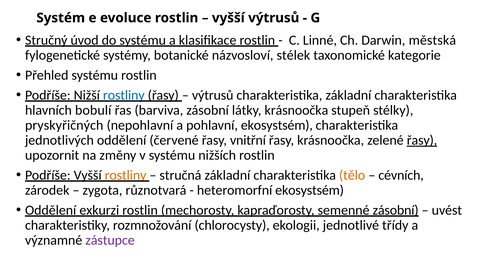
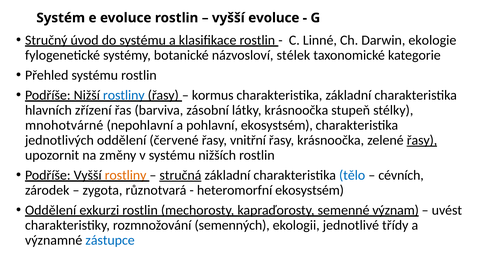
vyšší výtrusů: výtrusů -> evoluce (274, 18)
městská: městská -> ekologie (432, 40)
výtrusů: výtrusů -> kormus (213, 95)
bobulí: bobulí -> zřízení (93, 110)
pryskyřičných: pryskyřičných -> mnohotvárné (64, 125)
stručná underline: none -> present (180, 175)
tělo colour: orange -> blue (352, 175)
semenné zásobní: zásobní -> význam (396, 210)
chlorocysty: chlorocysty -> semenných (232, 225)
zástupce colour: purple -> blue (110, 240)
